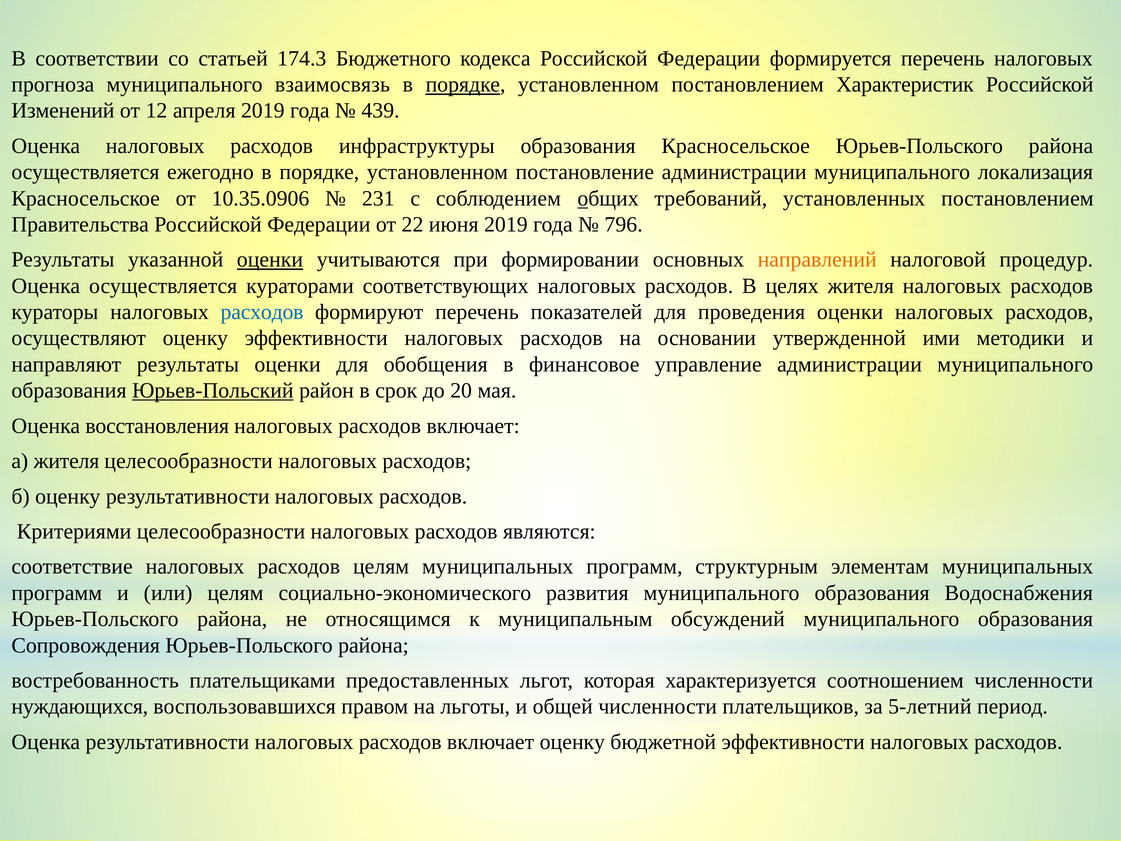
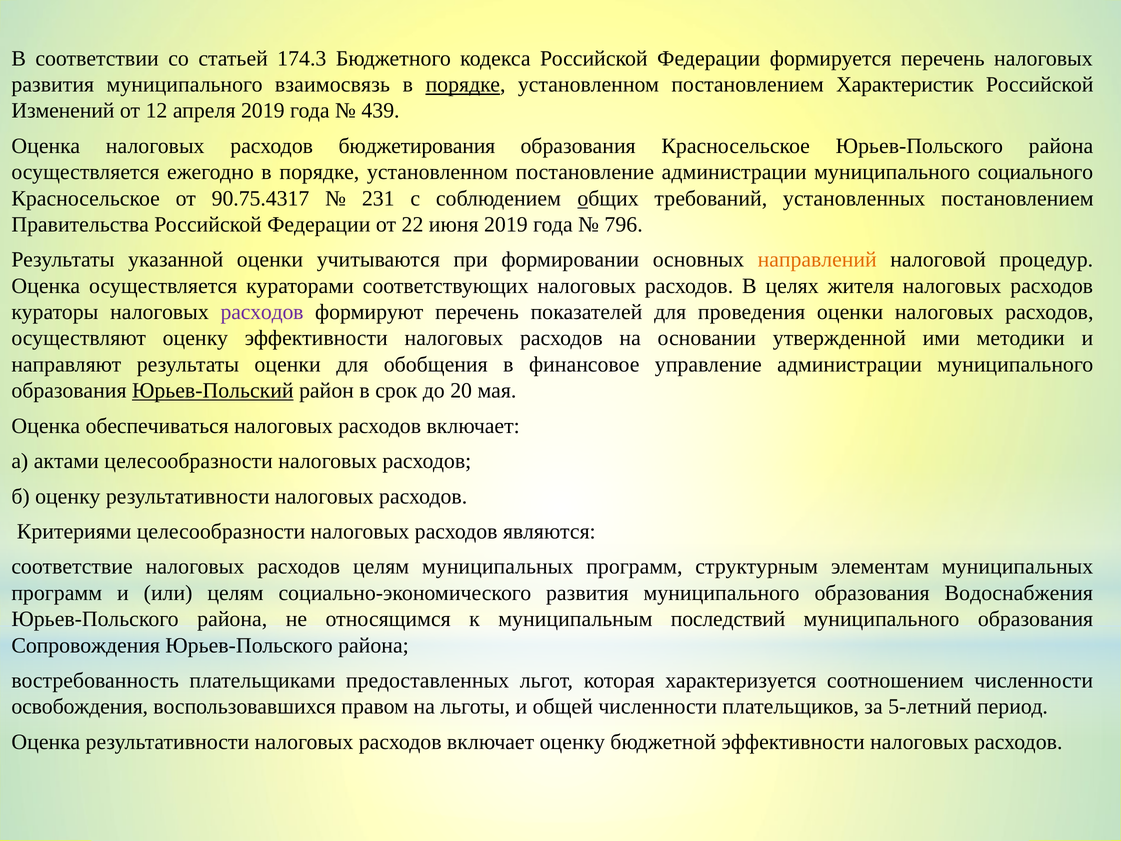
прогноза: прогноза -> развития (53, 85)
инфраструктуры: инфраструктуры -> бюджетирования (417, 146)
локализация: локализация -> социального (1035, 172)
10.35.0906: 10.35.0906 -> 90.75.4317 (260, 198)
оценки underline: present -> none (270, 260)
расходов colour: blue -> purple (262, 312)
восстановления: восстановления -> обеспечиваться (157, 426)
а жителя: жителя -> актами (66, 461)
обсуждений: обсуждений -> последствий (728, 619)
нуждающихся: нуждающихся -> освобождения (80, 707)
